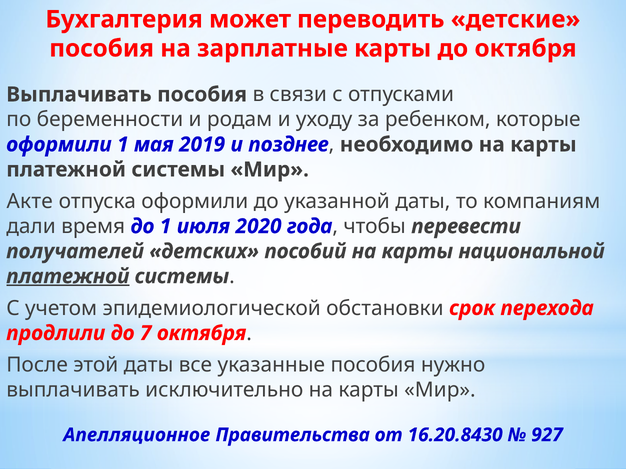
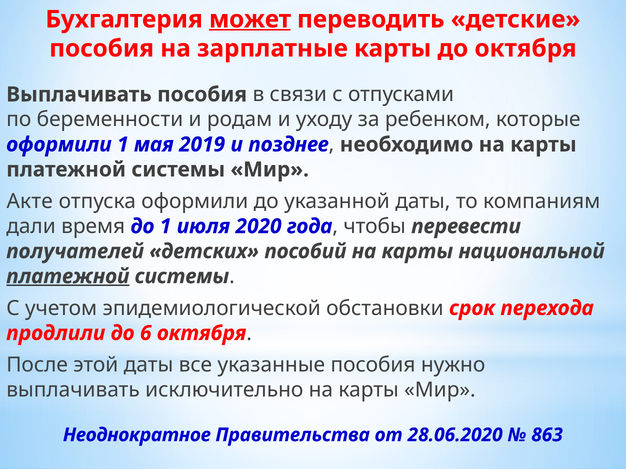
может underline: none -> present (250, 19)
7: 7 -> 6 (146, 334)
Апелляционное: Апелляционное -> Неоднократное (137, 435)
16.20.8430: 16.20.8430 -> 28.06.2020 (455, 435)
927: 927 -> 863 (547, 435)
